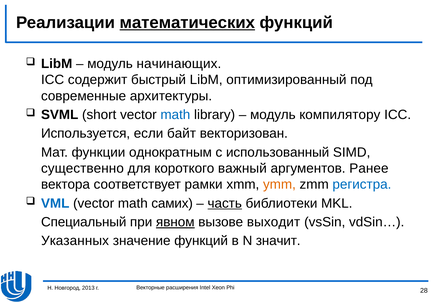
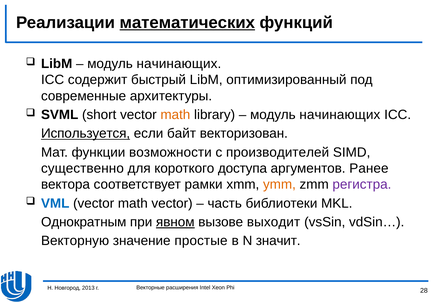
math colour: blue -> orange (175, 115)
компилятору: компилятору -> начинающих (340, 115)
Используется underline: none -> present (86, 134)
однократным: однократным -> возможности (170, 153)
использованный: использованный -> производителей (278, 153)
важный: важный -> доступа (242, 169)
регистра colour: blue -> purple (362, 185)
math самих: самих -> vector (172, 204)
часть underline: present -> none (225, 204)
Специальный: Специальный -> Однократным (84, 222)
Указанных: Указанных -> Векторную (75, 241)
значение функций: функций -> простые (201, 241)
